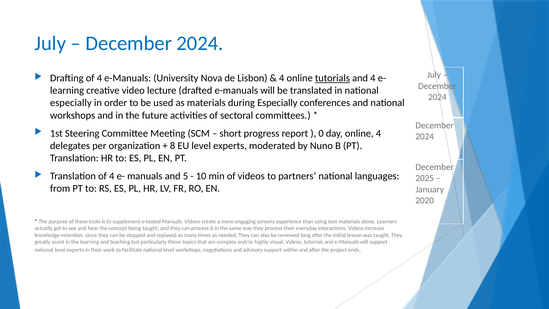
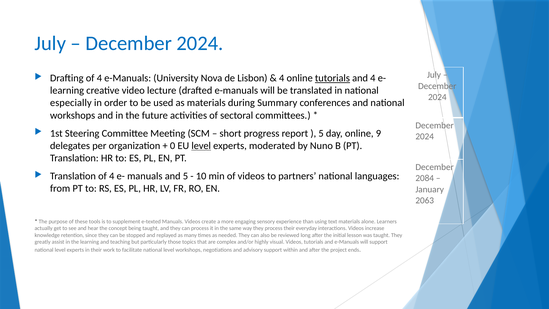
during Especially: Especially -> Summary (277, 103)
0: 0 -> 5 (321, 133)
online 4: 4 -> 9 (379, 133)
8: 8 -> 0 (173, 146)
level underline: none -> present (201, 146)
2025: 2025 -> 2084 (425, 178)
2020: 2020 -> 2063 (425, 200)
